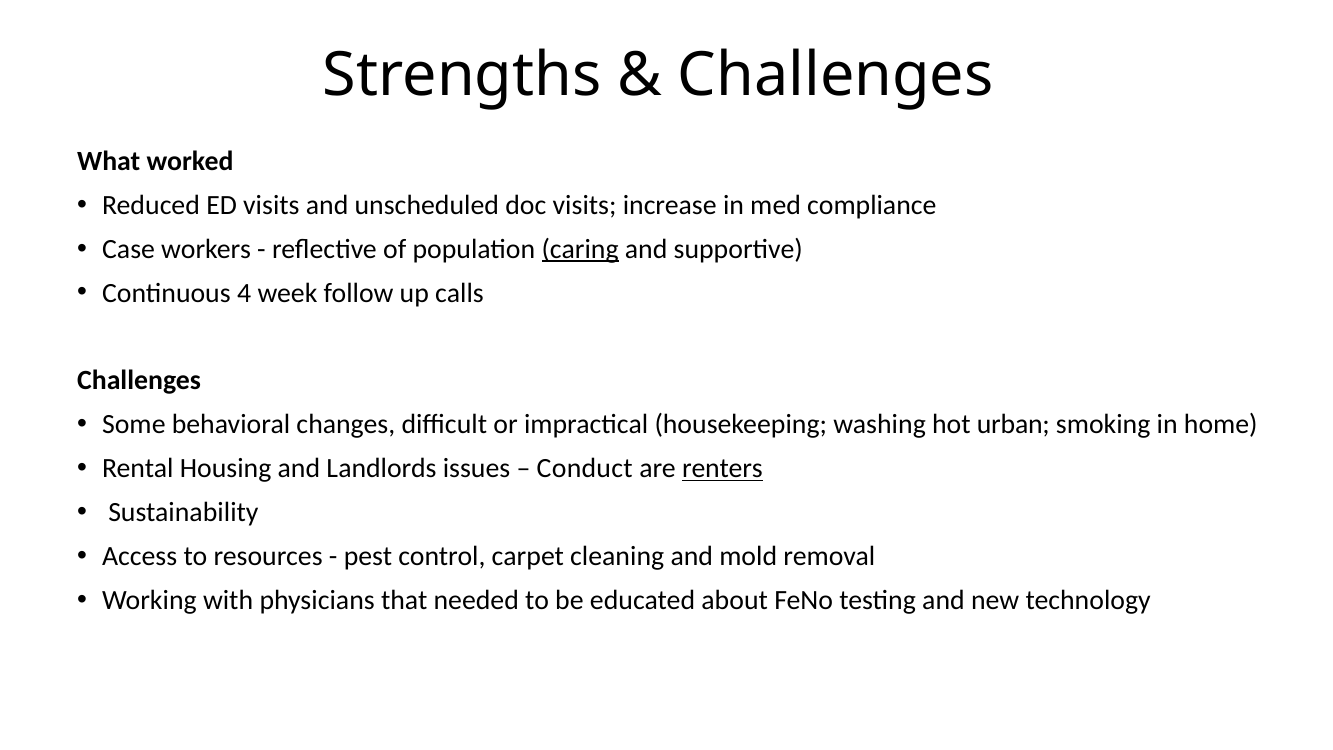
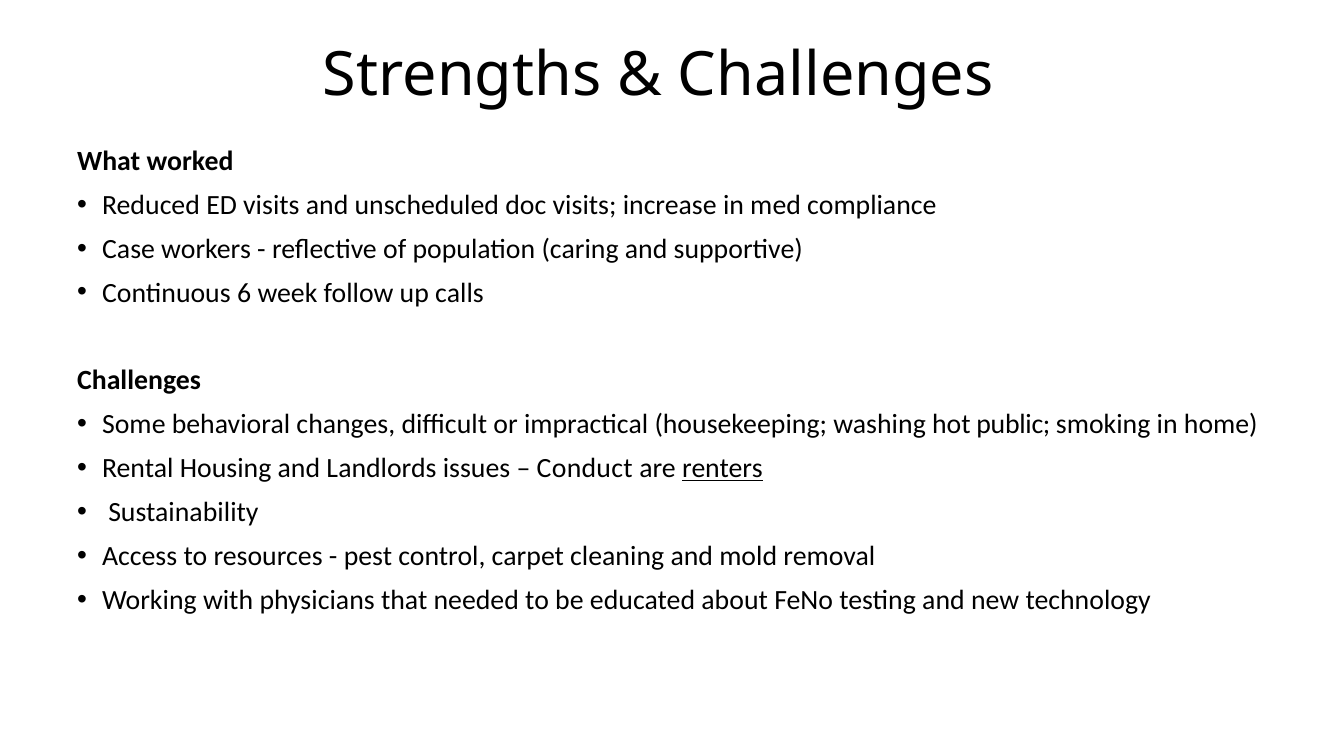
caring underline: present -> none (580, 249)
4: 4 -> 6 (244, 293)
urban: urban -> public (1013, 424)
